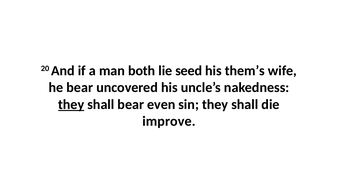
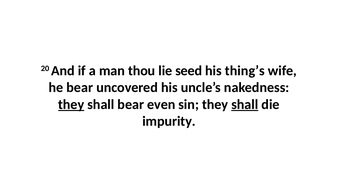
both: both -> thou (142, 71)
them’s: them’s -> thing’s (245, 71)
shall underline: none -> present (245, 104)
improve: improve -> impurity (169, 121)
